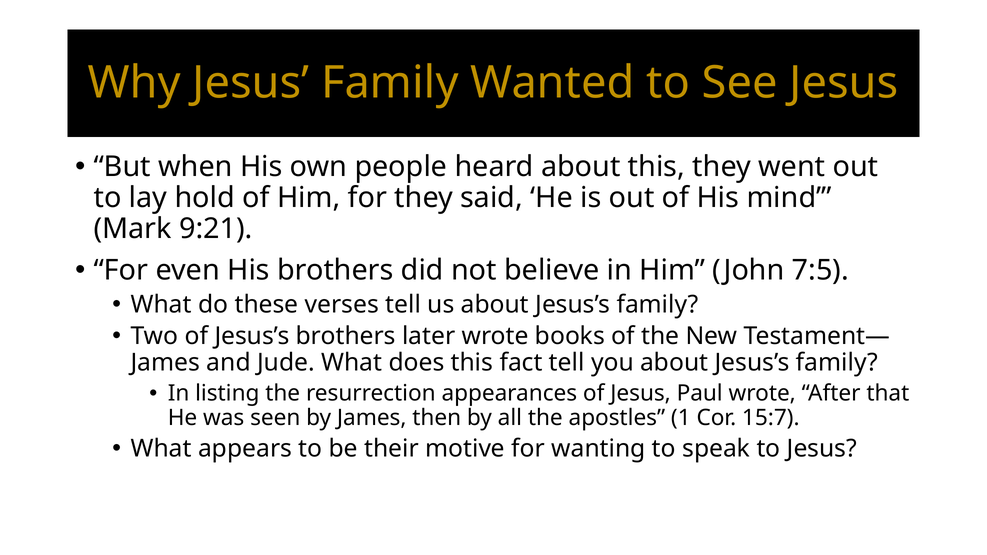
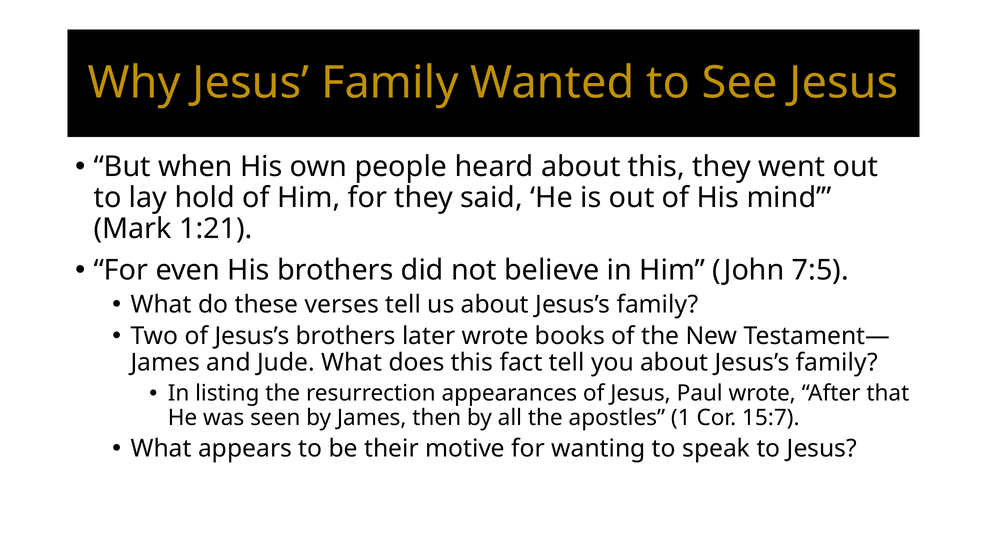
9:21: 9:21 -> 1:21 (216, 229)
